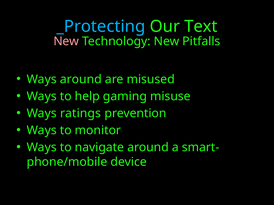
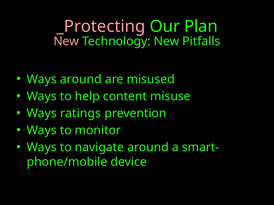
_Protecting colour: light blue -> pink (101, 27)
Text: Text -> Plan (201, 27)
gaming: gaming -> content (125, 96)
